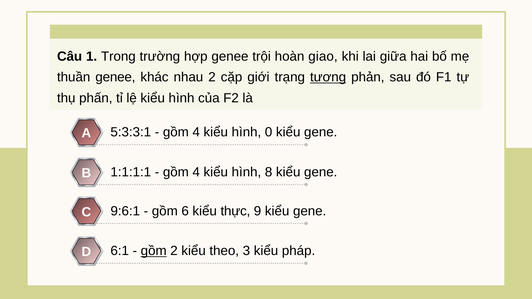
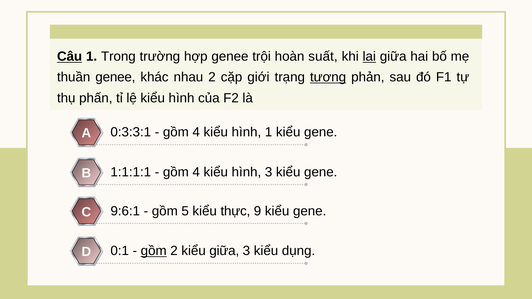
Câu underline: none -> present (70, 57)
giao: giao -> suất (323, 57)
lai underline: none -> present (369, 57)
5:3:3:1: 5:3:3:1 -> 0:3:3:1 (131, 132)
hình 0: 0 -> 1 (269, 132)
hình 8: 8 -> 3 (269, 172)
6: 6 -> 5 (185, 211)
6:1: 6:1 -> 0:1 (120, 251)
kiểu theo: theo -> giữa (224, 251)
pháp: pháp -> dụng (299, 251)
